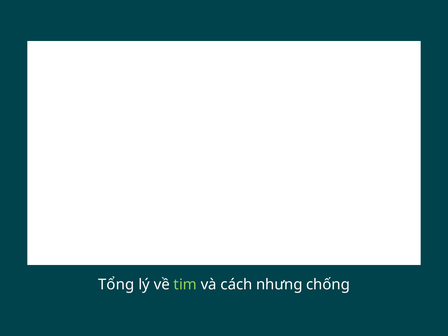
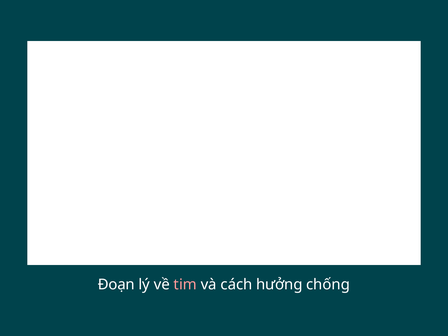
Tổng: Tổng -> Đoạn (116, 285)
tim colour: light green -> pink (185, 285)
nhưng: nhưng -> hưởng (279, 285)
